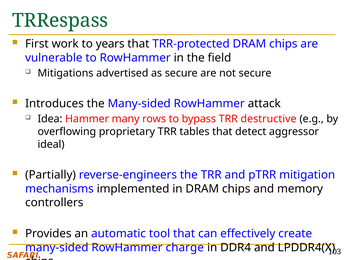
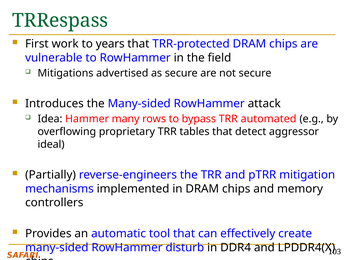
destructive: destructive -> automated (269, 119)
charge: charge -> disturb (185, 248)
